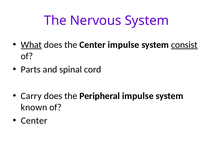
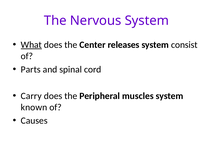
Center impulse: impulse -> releases (124, 45)
consist underline: present -> none (184, 45)
Peripheral impulse: impulse -> muscles (138, 96)
Center: Center -> Causes (34, 120)
